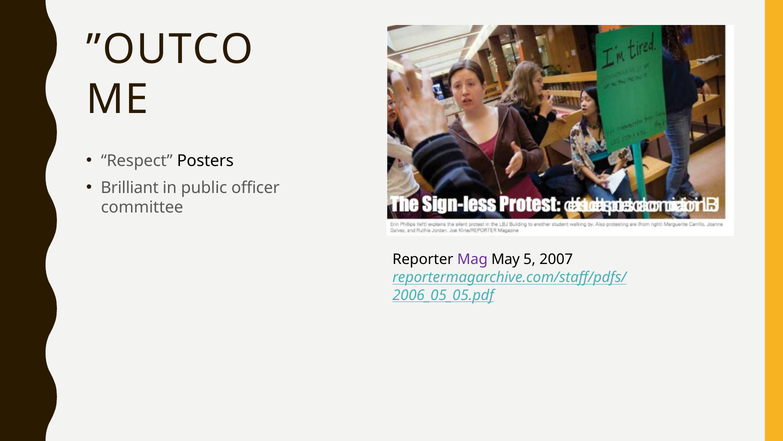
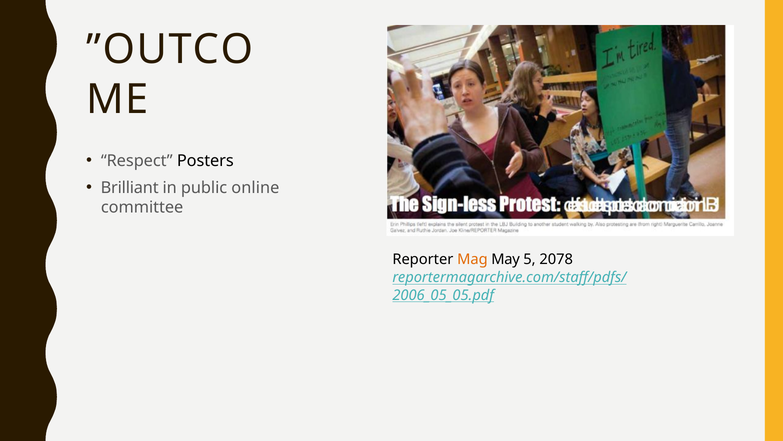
officer: officer -> online (255, 188)
Mag colour: purple -> orange (472, 259)
2007: 2007 -> 2078 (556, 259)
